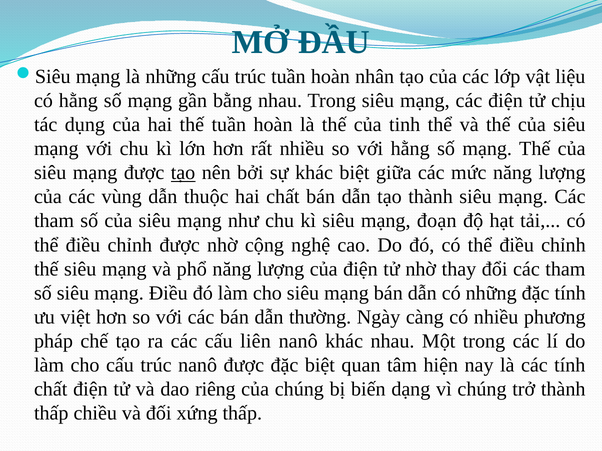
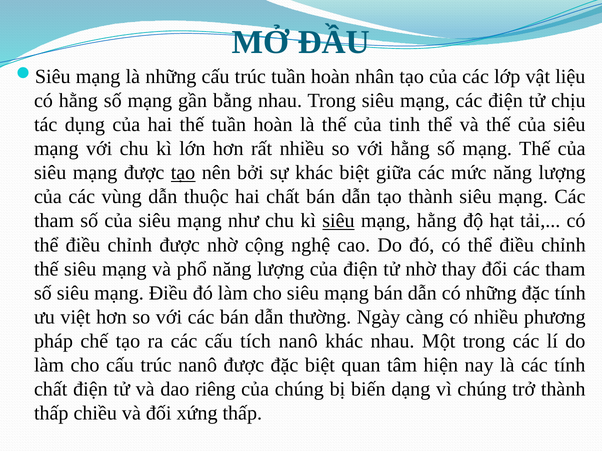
siêu underline: none -> present (338, 221)
mạng đoạn: đoạn -> hằng (437, 221)
liên: liên -> tích (256, 341)
